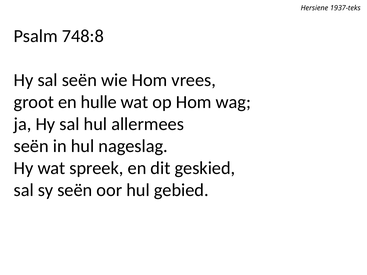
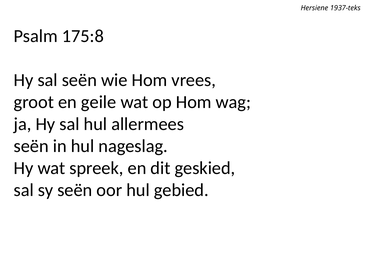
748:8: 748:8 -> 175:8 (83, 36)
hulle: hulle -> geile (99, 102)
